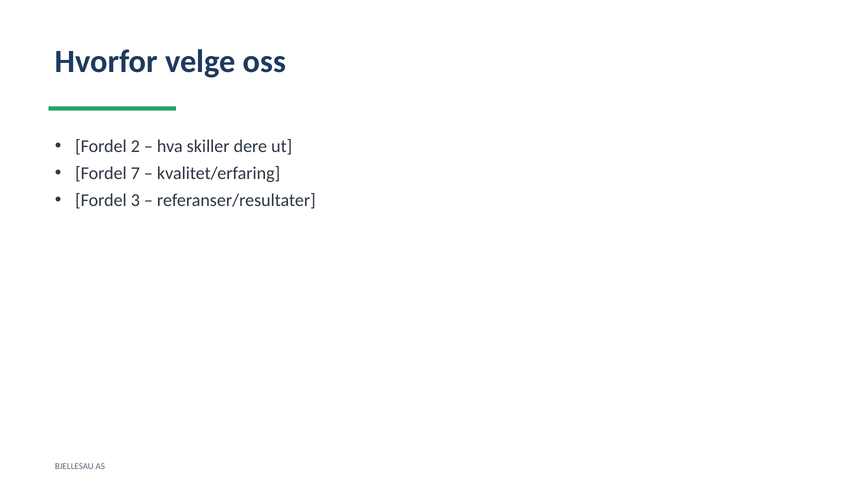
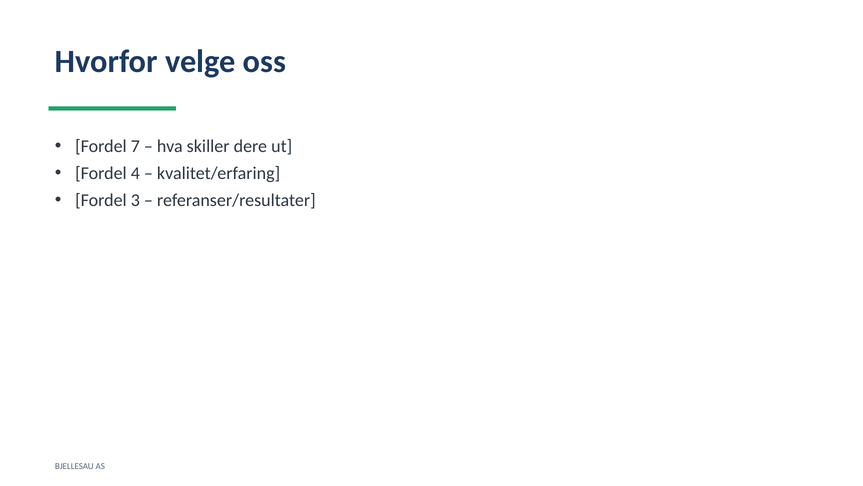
2: 2 -> 7 (135, 146)
7: 7 -> 4 (135, 173)
